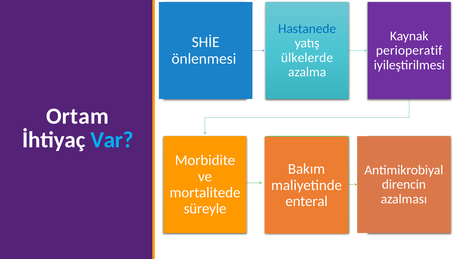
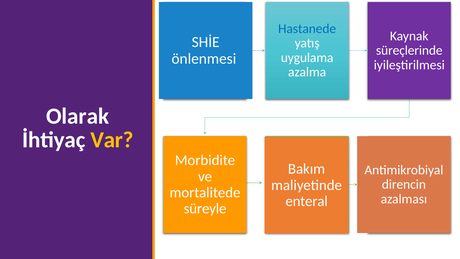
perioperatif: perioperatif -> süreçlerinde (409, 50)
ülkelerde: ülkelerde -> uygulama (307, 58)
Ortam: Ortam -> Olarak (78, 116)
Var colour: light blue -> yellow (112, 140)
